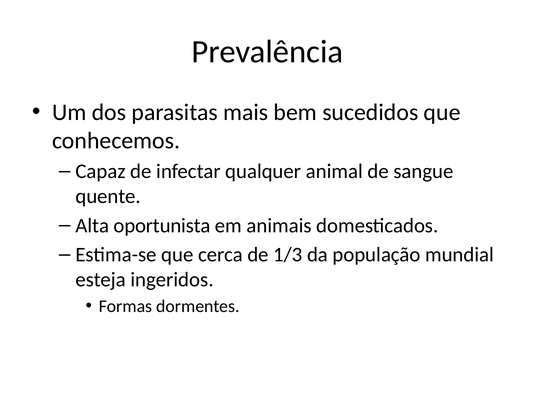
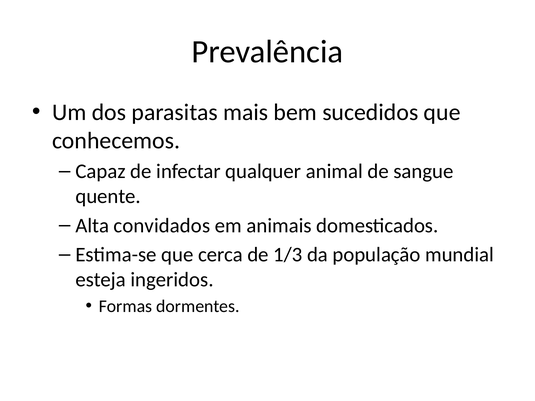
oportunista: oportunista -> convidados (162, 226)
